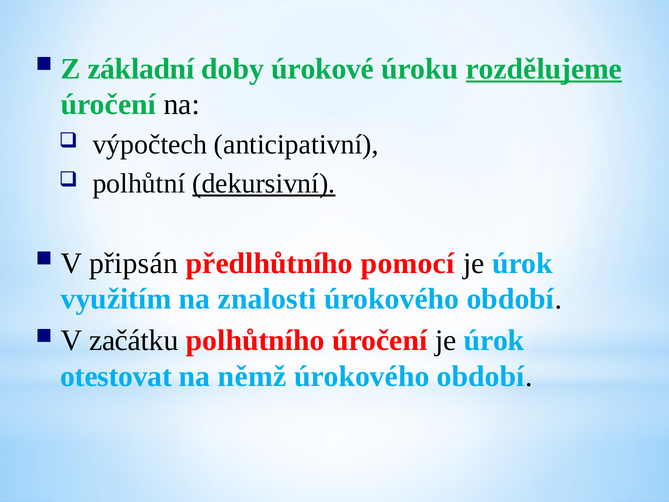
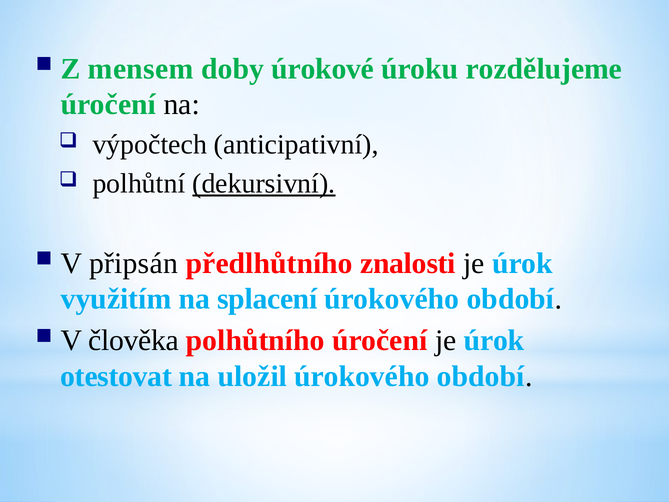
základní: základní -> mensem (141, 69)
rozdělujeme underline: present -> none (544, 69)
pomocí: pomocí -> znalosti (408, 263)
znalosti: znalosti -> splacení (267, 299)
začátku: začátku -> člověka (134, 340)
němž: němž -> uložil (252, 376)
